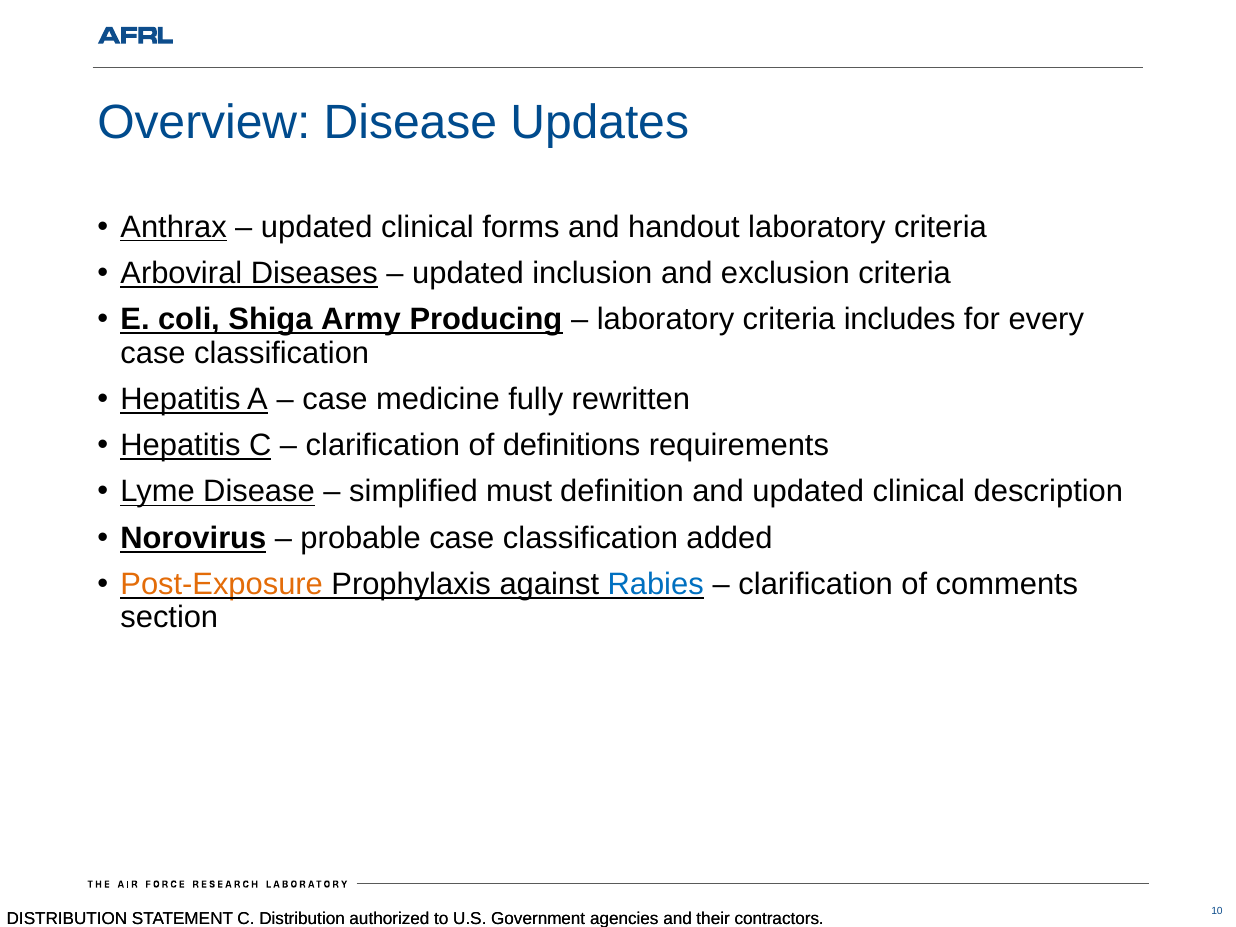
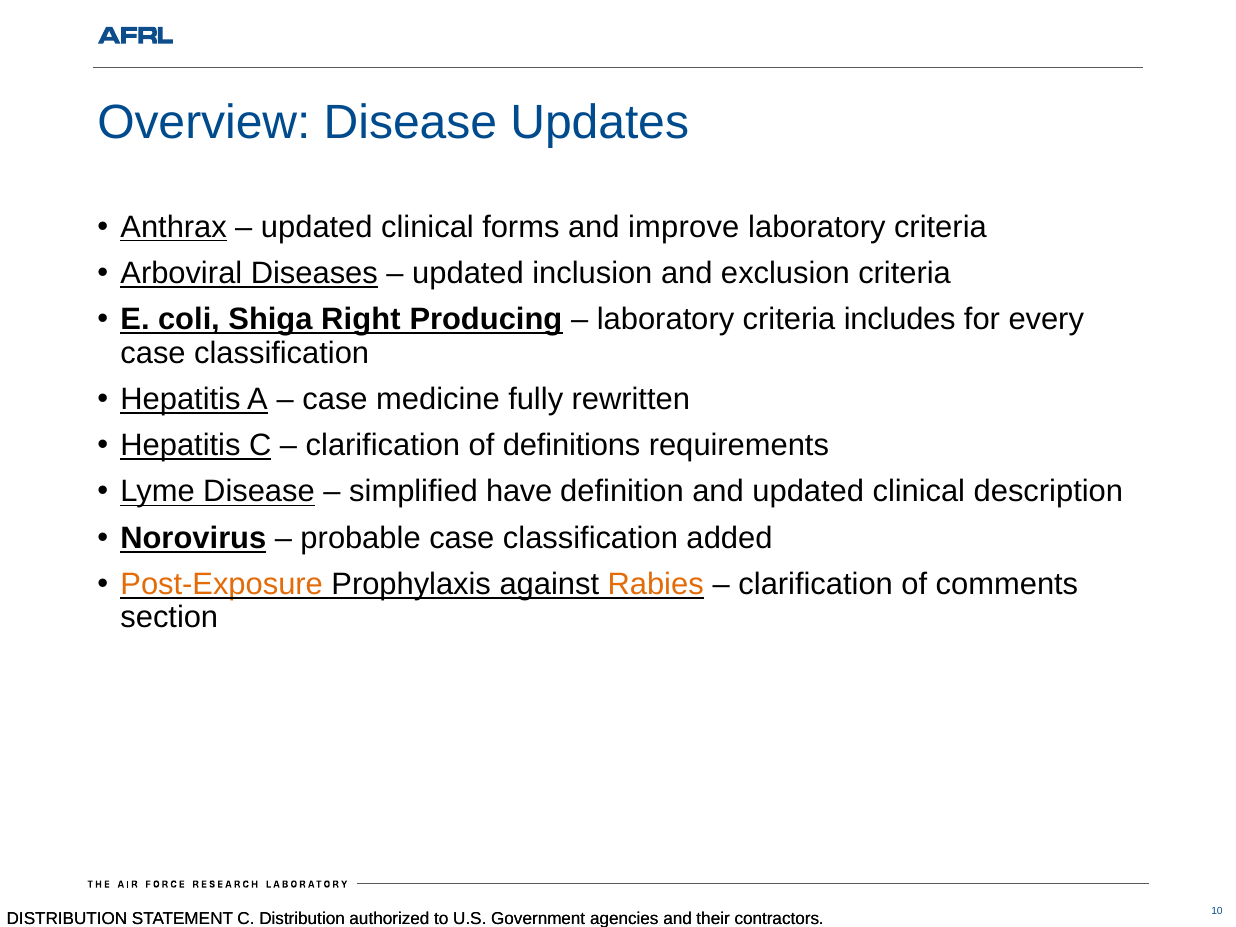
handout: handout -> improve (684, 227)
Army: Army -> Right (361, 320)
must: must -> have (519, 492)
Rabies colour: blue -> orange (656, 584)
